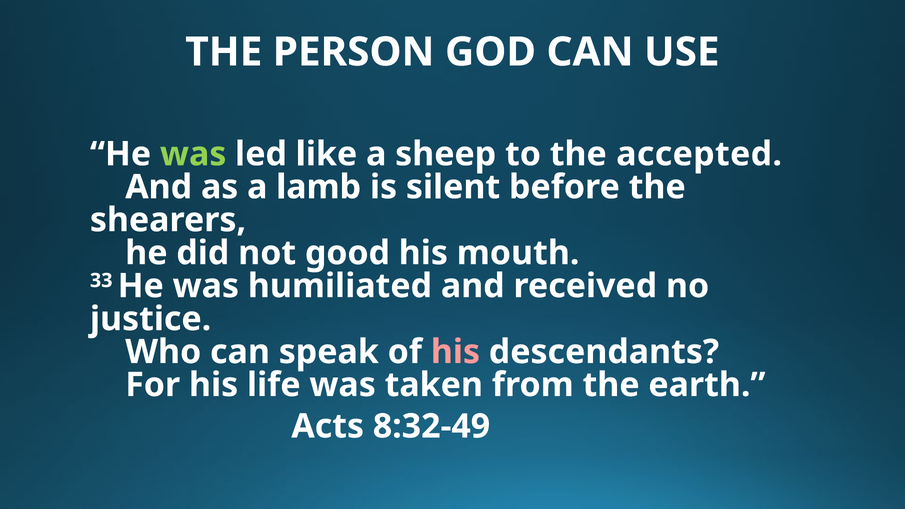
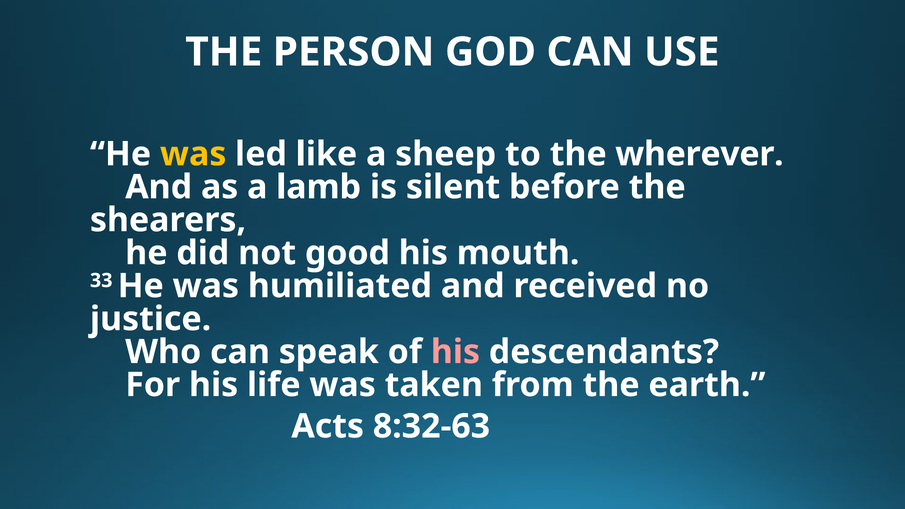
was colour: light green -> yellow (193, 154)
accepted: accepted -> wherever (699, 154)
8:32-49: 8:32-49 -> 8:32-63 (431, 426)
